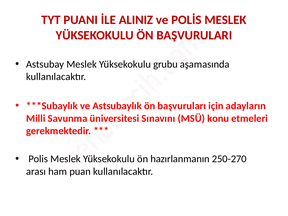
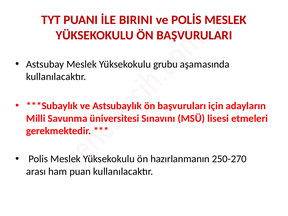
ALINIZ: ALINIZ -> BIRINI (136, 20)
konu: konu -> lisesi (218, 118)
